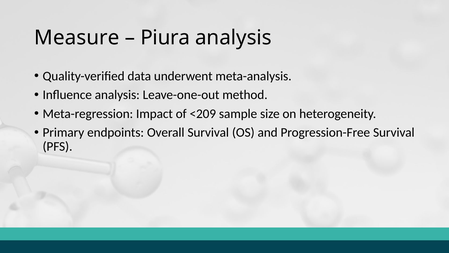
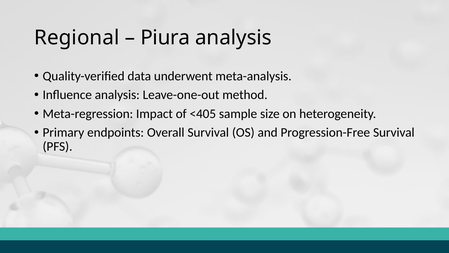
Measure: Measure -> Regional (77, 38)
<209: <209 -> <405 (203, 113)
